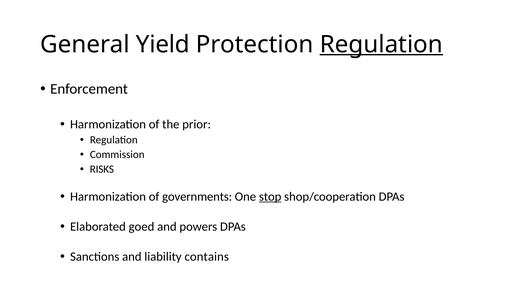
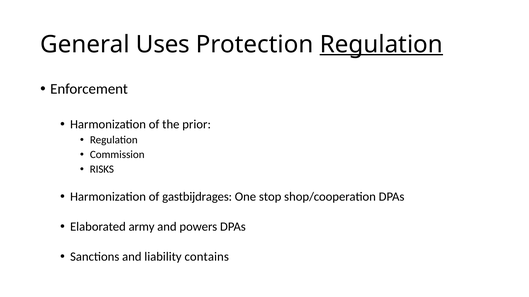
Yield: Yield -> Uses (163, 44)
governments: governments -> gastbijdrages (197, 197)
stop underline: present -> none (270, 197)
goed: goed -> army (142, 227)
